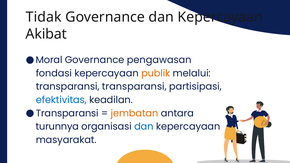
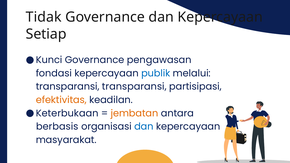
Akibat: Akibat -> Setiap (46, 34)
Moral: Moral -> Kunci (49, 60)
publik colour: orange -> blue (156, 73)
efektivitas colour: blue -> orange (61, 100)
Transparansi: Transparansi -> Keterbukaan (67, 113)
turunnya: turunnya -> berbasis (57, 127)
